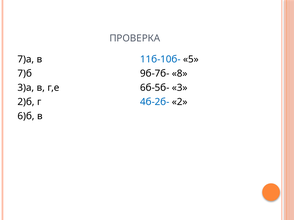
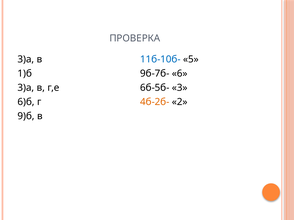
7)а: 7)а -> 3)а (26, 59)
7)б: 7)б -> 1)б (25, 74)
8: 8 -> 6 (180, 74)
2)б: 2)б -> 6)б (26, 102)
4б-2б- colour: blue -> orange (155, 102)
6)б: 6)б -> 9)б (26, 116)
